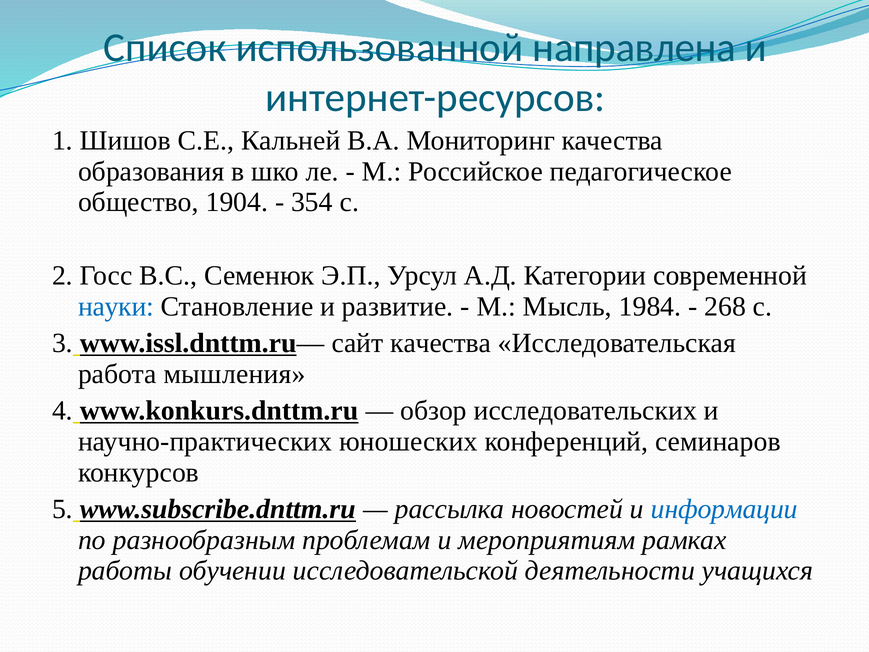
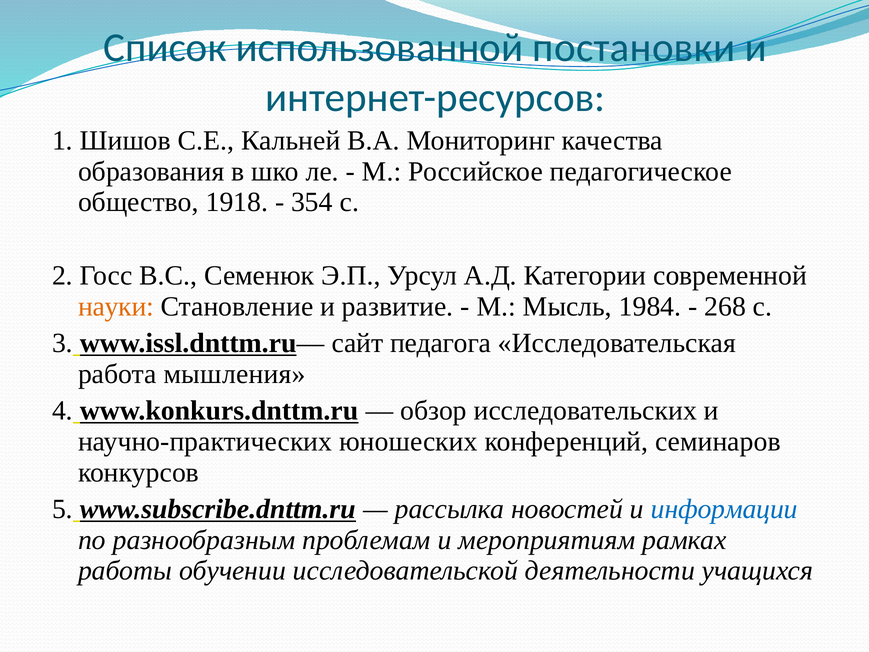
направлена: направлена -> постановки (634, 48)
1904: 1904 -> 1918 (237, 202)
науки colour: blue -> orange (116, 306)
сайт качества: качества -> педагога (441, 343)
